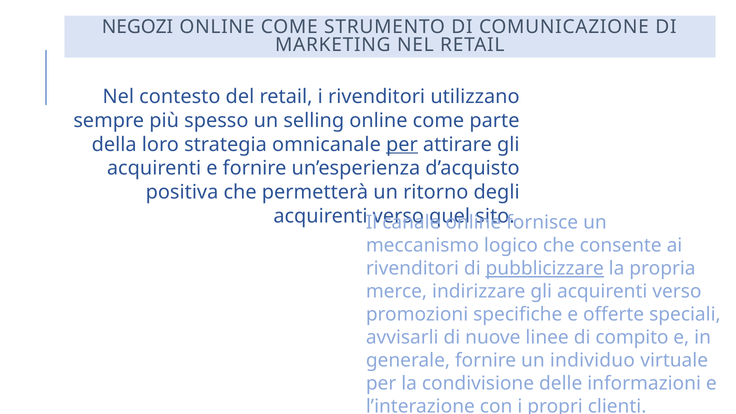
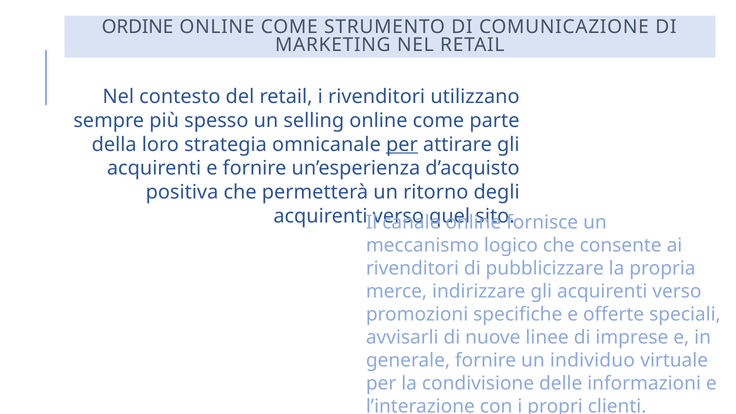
NEGOZI: NEGOZI -> ORDINE (138, 27)
pubblicizzare underline: present -> none (545, 269)
compito: compito -> imprese (632, 337)
